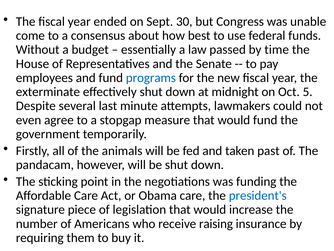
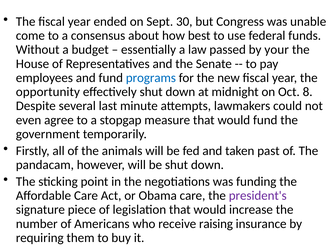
time: time -> your (277, 50)
exterminate: exterminate -> opportunity (48, 92)
5: 5 -> 8 (308, 92)
president's colour: blue -> purple (258, 195)
